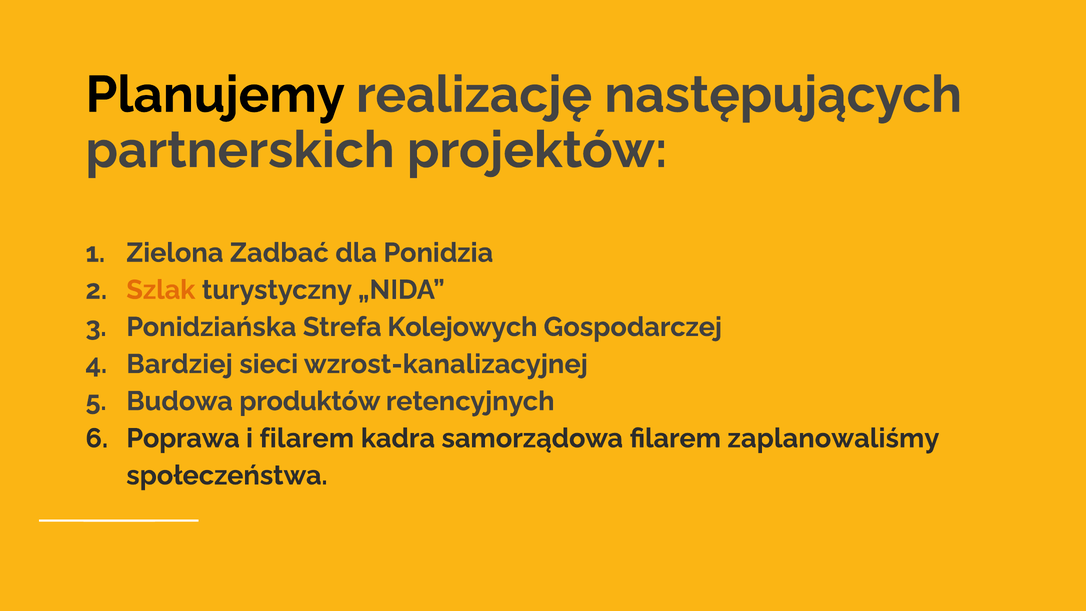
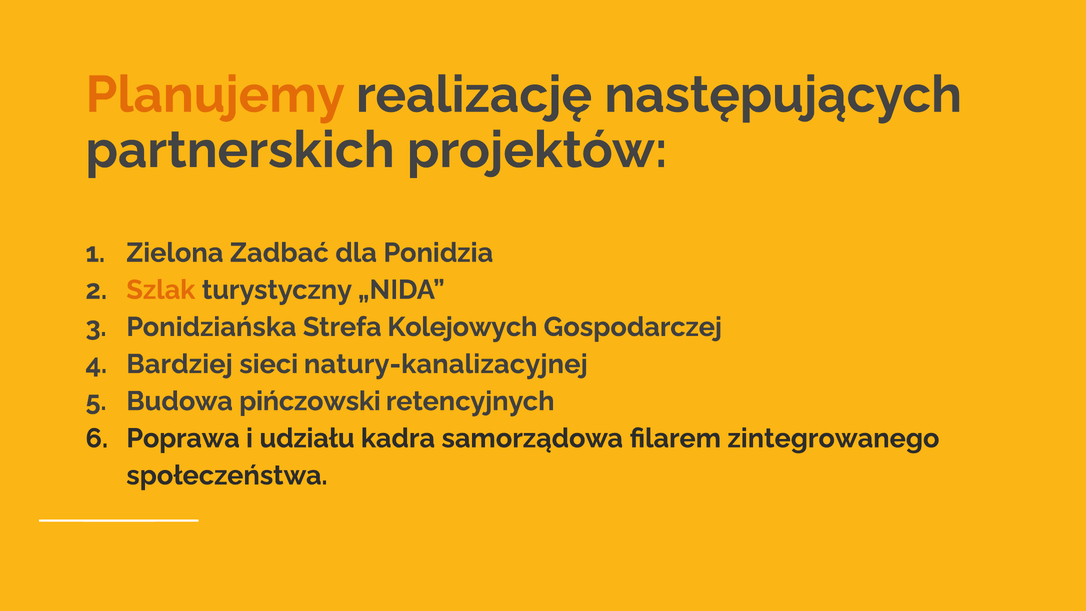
Planujemy colour: black -> orange (215, 95)
wzrost-kanalizacyjnej: wzrost-kanalizacyjnej -> natury-kanalizacyjnej (446, 364)
produktów: produktów -> pińczowski (310, 401)
i filarem: filarem -> udziału (307, 438)
zaplanowaliśmy: zaplanowaliśmy -> zintegrowanego (833, 438)
